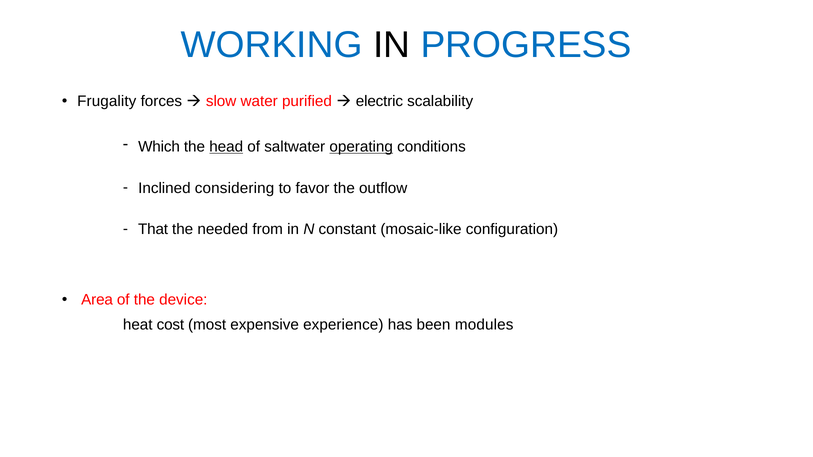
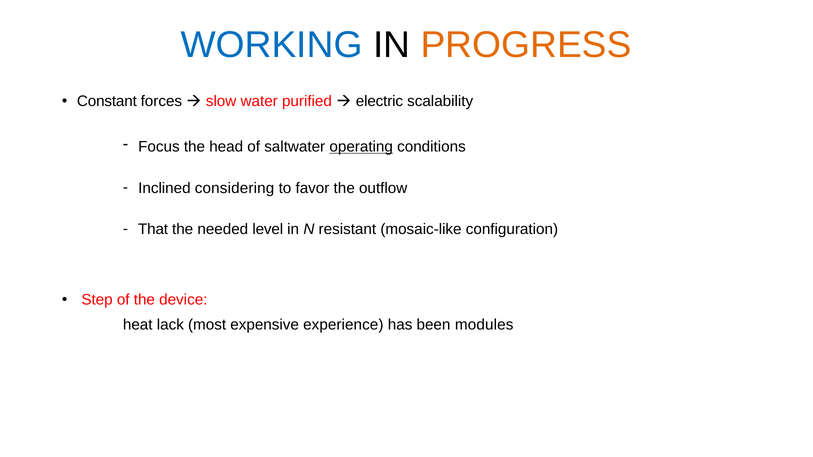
PROGRESS colour: blue -> orange (526, 45)
Frugality: Frugality -> Constant (107, 101)
Which: Which -> Focus (159, 147)
head underline: present -> none (226, 147)
from: from -> level (268, 229)
constant: constant -> resistant (347, 229)
Area: Area -> Step (97, 300)
cost: cost -> lack (170, 325)
